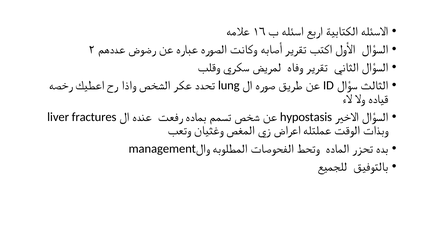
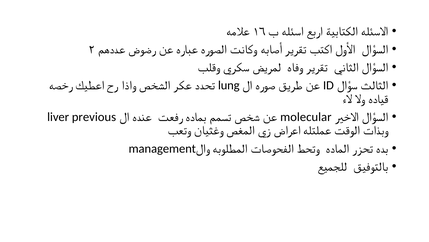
fractures: fractures -> previous (94, 117)
hypostasis: hypostasis -> molecular (306, 117)
